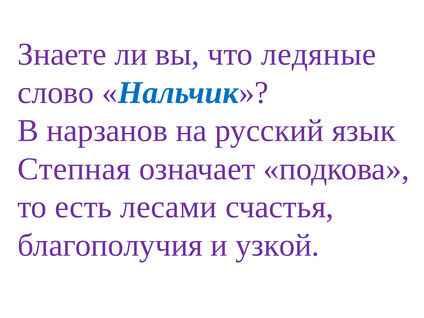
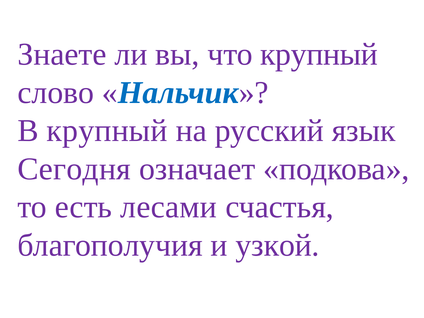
что ледяные: ледяные -> крупный (319, 54)
В нарзанов: нарзанов -> крупный (107, 131)
Степная: Степная -> Сегодня (74, 169)
